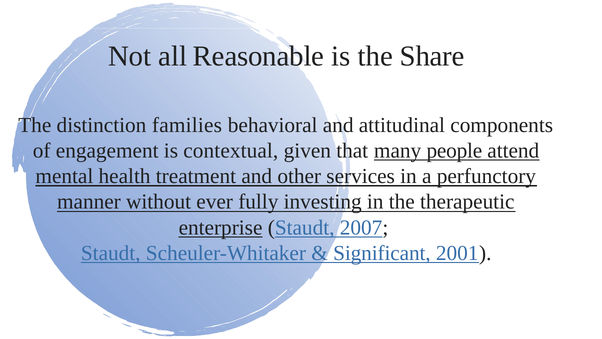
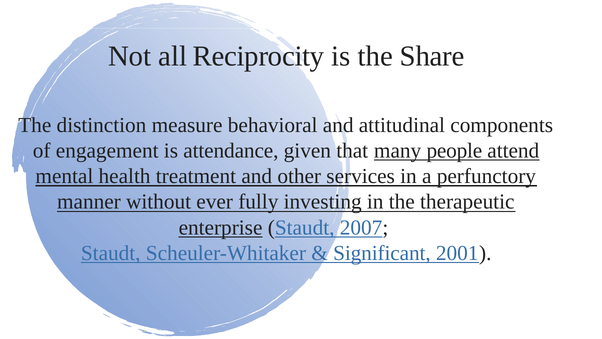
Reasonable: Reasonable -> Reciprocity (259, 56)
families: families -> measure (187, 125)
contextual: contextual -> attendance (231, 151)
